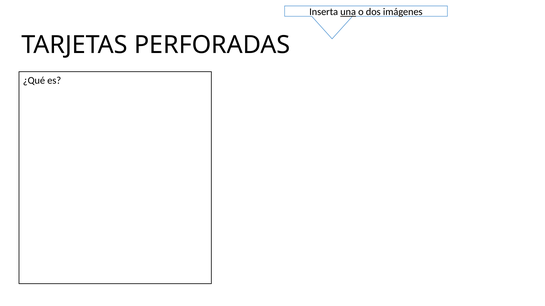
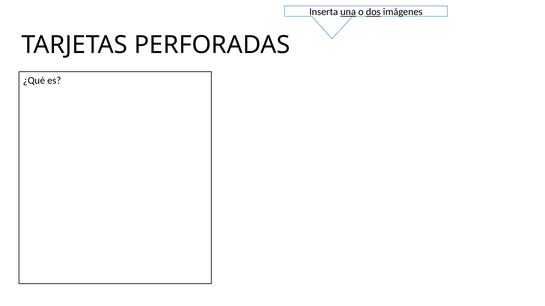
dos underline: none -> present (373, 12)
